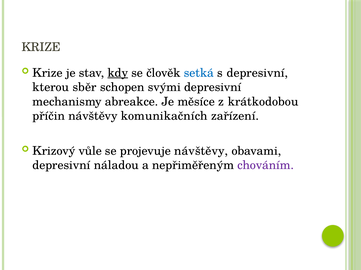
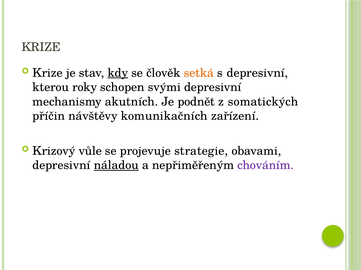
setká colour: blue -> orange (199, 73)
sběr: sběr -> roky (85, 87)
abreakce: abreakce -> akutních (132, 102)
měsíce: měsíce -> podnět (196, 102)
krátkodobou: krátkodobou -> somatických (263, 102)
projevuje návštěvy: návštěvy -> strategie (201, 151)
náladou underline: none -> present (116, 166)
